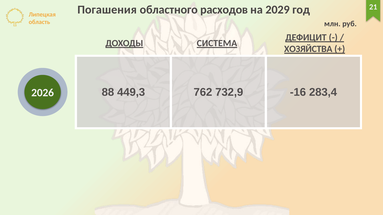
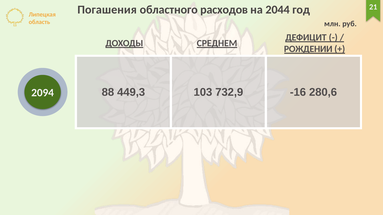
2029: 2029 -> 2044 (278, 10)
СИСТЕМА: СИСТЕМА -> СРЕДНЕМ (217, 43)
ХОЗЯЙСТВА: ХОЗЯЙСТВА -> РОЖДЕНИИ (308, 49)
762: 762 -> 103 (203, 92)
283,4: 283,4 -> 280,6 (323, 92)
2026: 2026 -> 2094 (43, 93)
